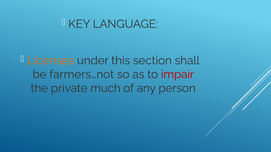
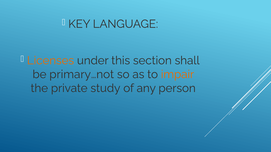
farmers…not: farmers…not -> primary…not (82, 75)
impair colour: red -> orange (177, 75)
much: much -> study (105, 88)
